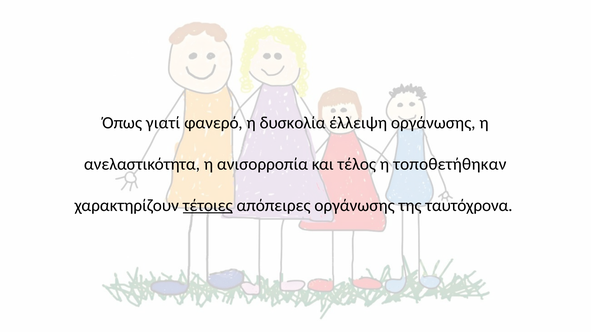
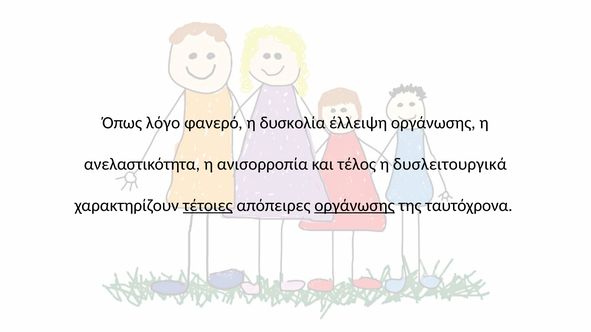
γιατί: γιατί -> λόγο (163, 123)
τοποθετήθηκαν: τοποθετήθηκαν -> δυσλειτουργικά (450, 164)
οργάνωσης underline: none -> present (355, 206)
